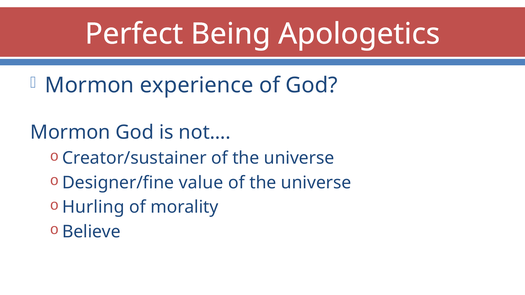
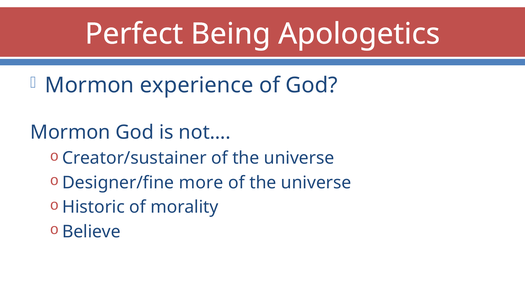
value: value -> more (201, 183)
Hurling: Hurling -> Historic (93, 207)
